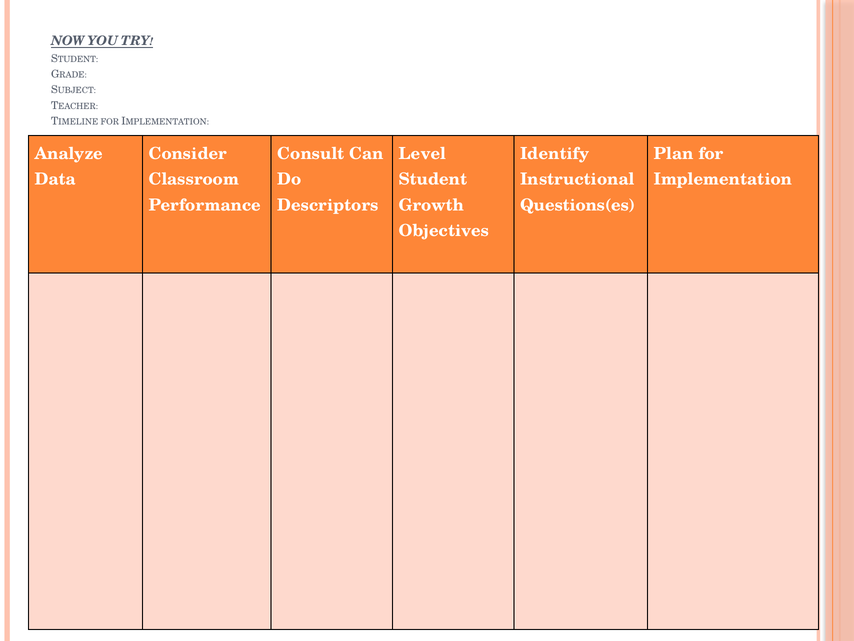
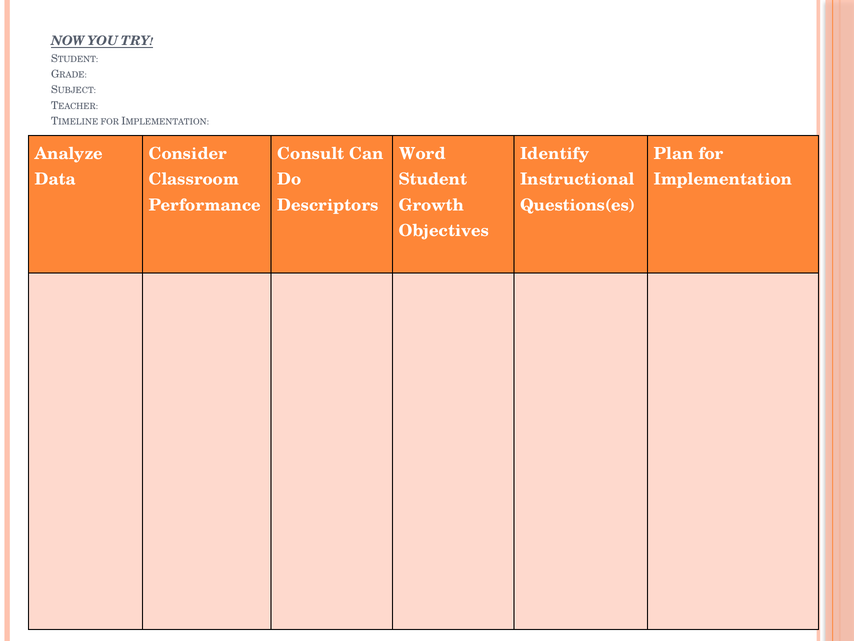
Level: Level -> Word (422, 154)
